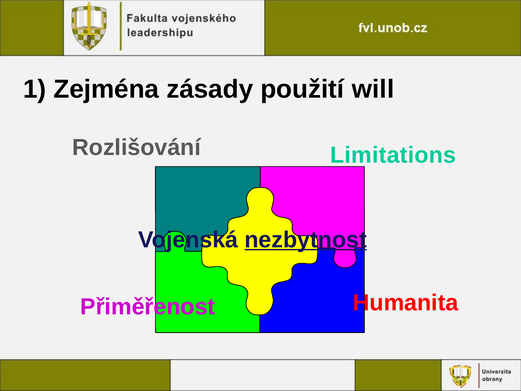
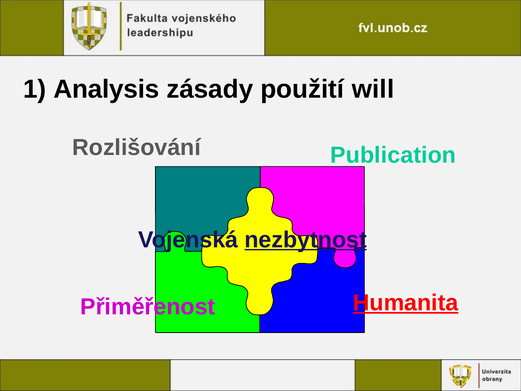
Zejména: Zejména -> Analysis (106, 89)
Limitations: Limitations -> Publication (393, 155)
Humanita underline: none -> present (406, 303)
